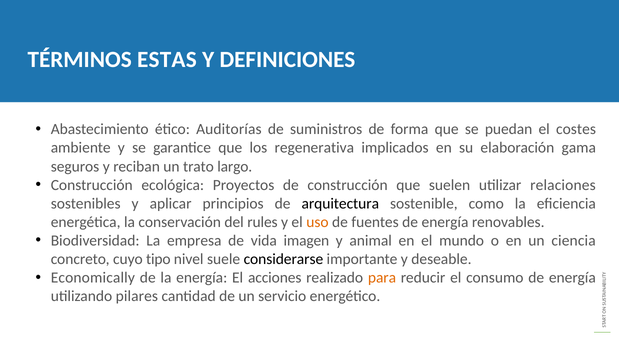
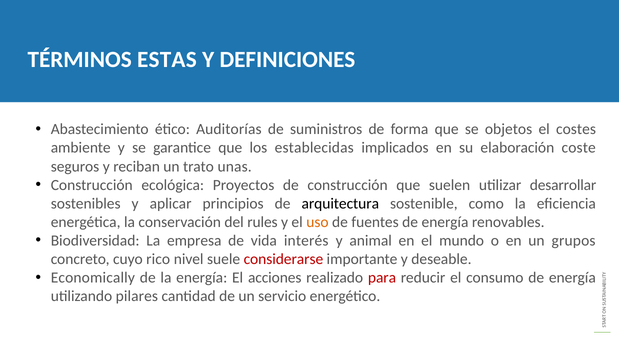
puedan: puedan -> objetos (509, 129)
regenerativa: regenerativa -> establecidas (314, 148)
gama: gama -> coste (579, 148)
largo: largo -> unas (235, 167)
relaciones: relaciones -> desarrollar (563, 185)
imagen: imagen -> interés (306, 241)
ciencia: ciencia -> grupos (574, 241)
tipo: tipo -> rico (158, 259)
considerarse colour: black -> red (283, 259)
para colour: orange -> red (382, 278)
